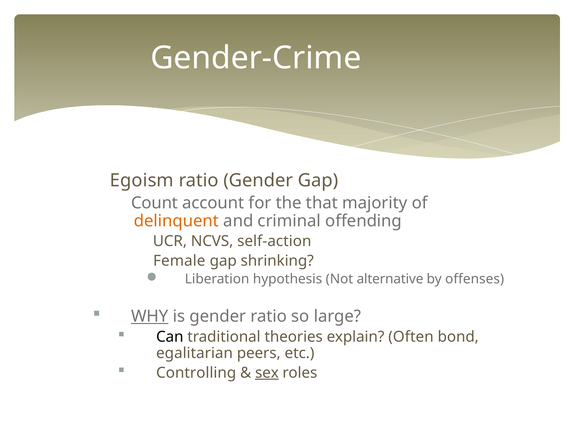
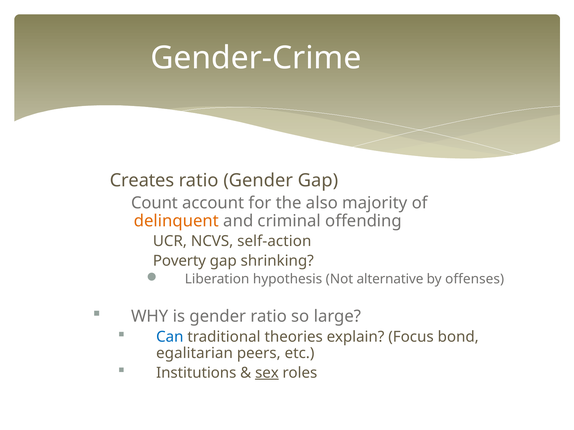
Egoism: Egoism -> Creates (142, 181)
that: that -> also (322, 203)
Female: Female -> Poverty (179, 261)
WHY underline: present -> none (150, 317)
Can colour: black -> blue (170, 337)
Often: Often -> Focus (411, 337)
Controlling: Controlling -> Institutions (196, 373)
